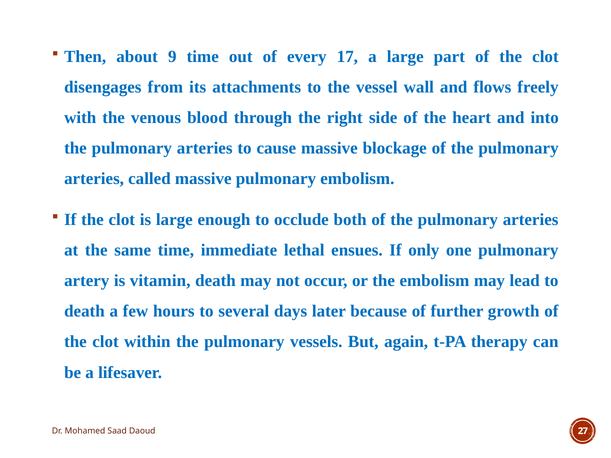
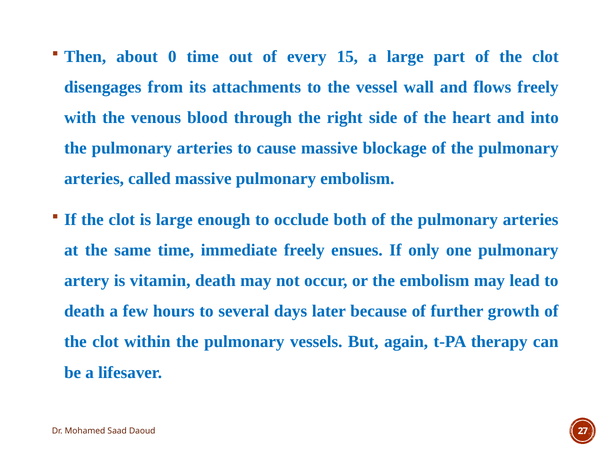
9: 9 -> 0 (172, 57)
17: 17 -> 15 (347, 57)
immediate lethal: lethal -> freely (304, 250)
